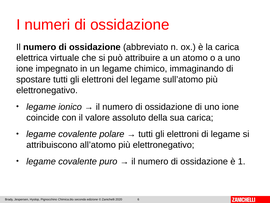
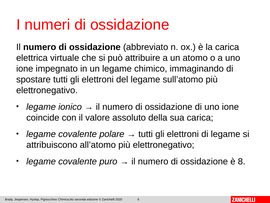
1: 1 -> 8 (242, 161)
